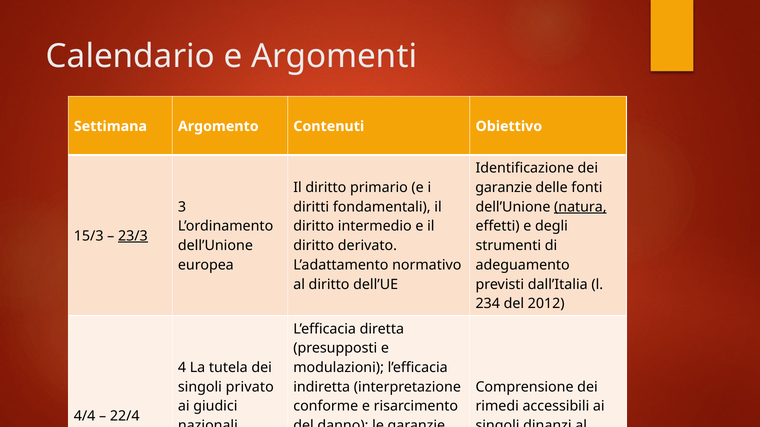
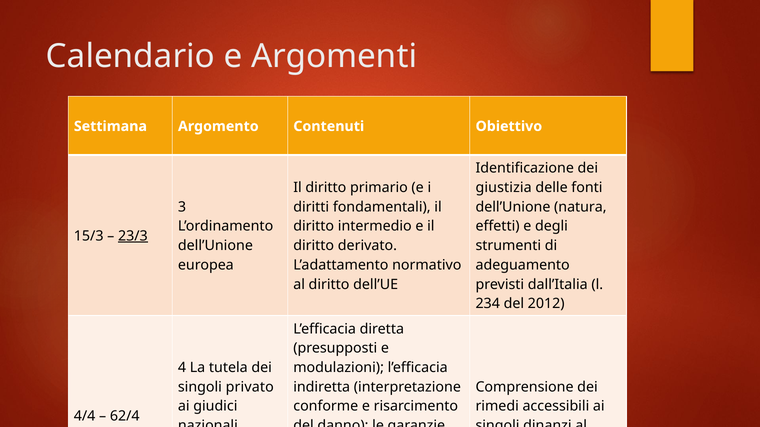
garanzie: garanzie -> giustizia (504, 188)
natura underline: present -> none (580, 207)
22/4: 22/4 -> 62/4 (125, 416)
